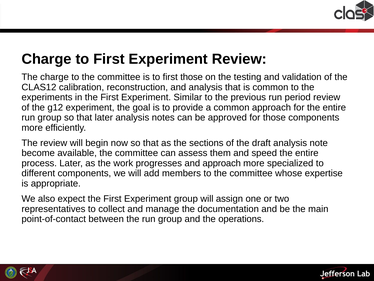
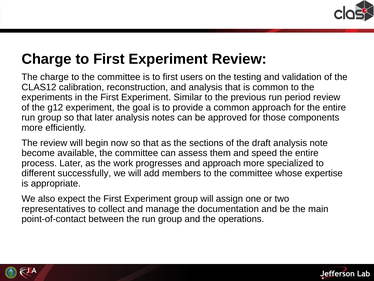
first those: those -> users (192, 77)
different components: components -> successfully (84, 173)
